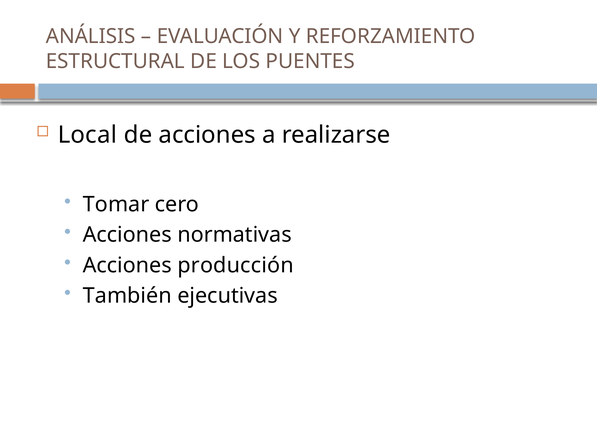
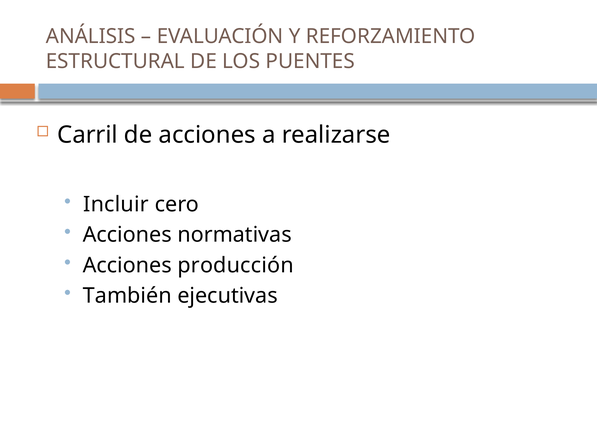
Local: Local -> Carril (88, 135)
Tomar: Tomar -> Incluir (116, 204)
